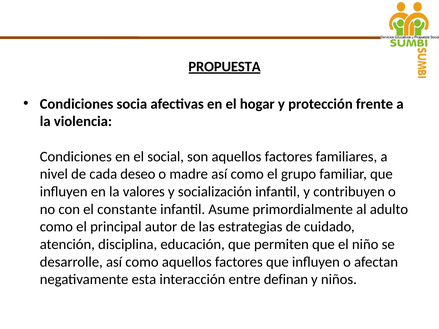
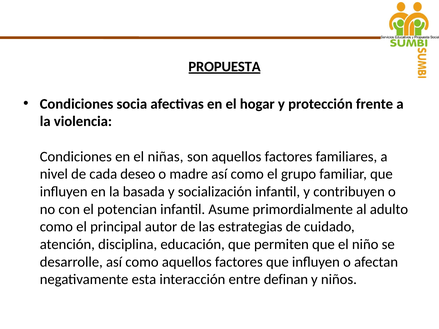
social: social -> niñas (166, 157)
valores: valores -> basada (144, 192)
constante: constante -> potencian (127, 209)
